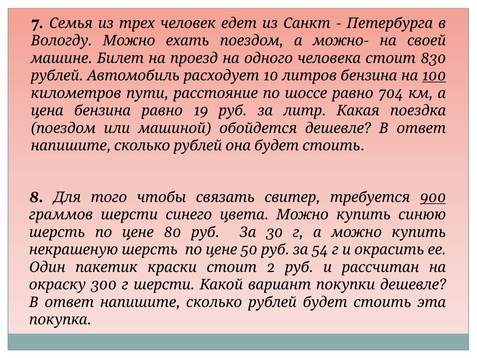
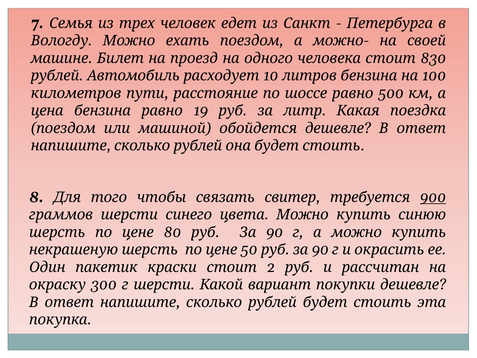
100 underline: present -> none (434, 76)
704: 704 -> 500 (391, 93)
30: 30 -> 90 (275, 232)
54: 54 -> 90 (320, 250)
